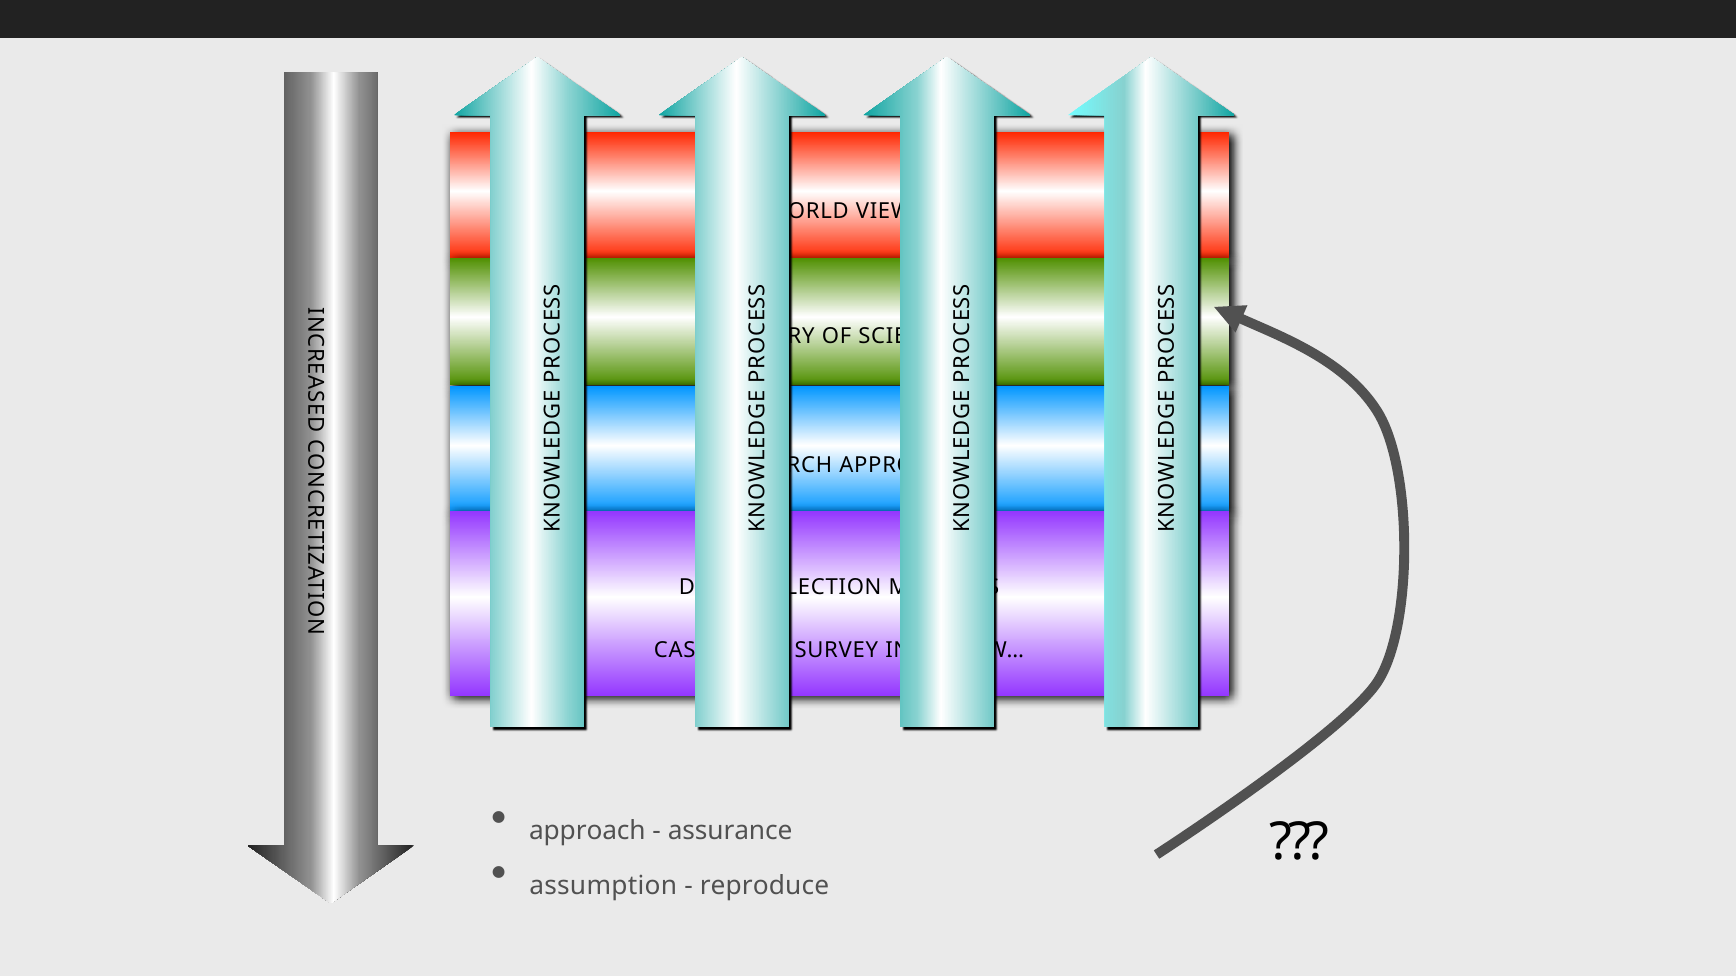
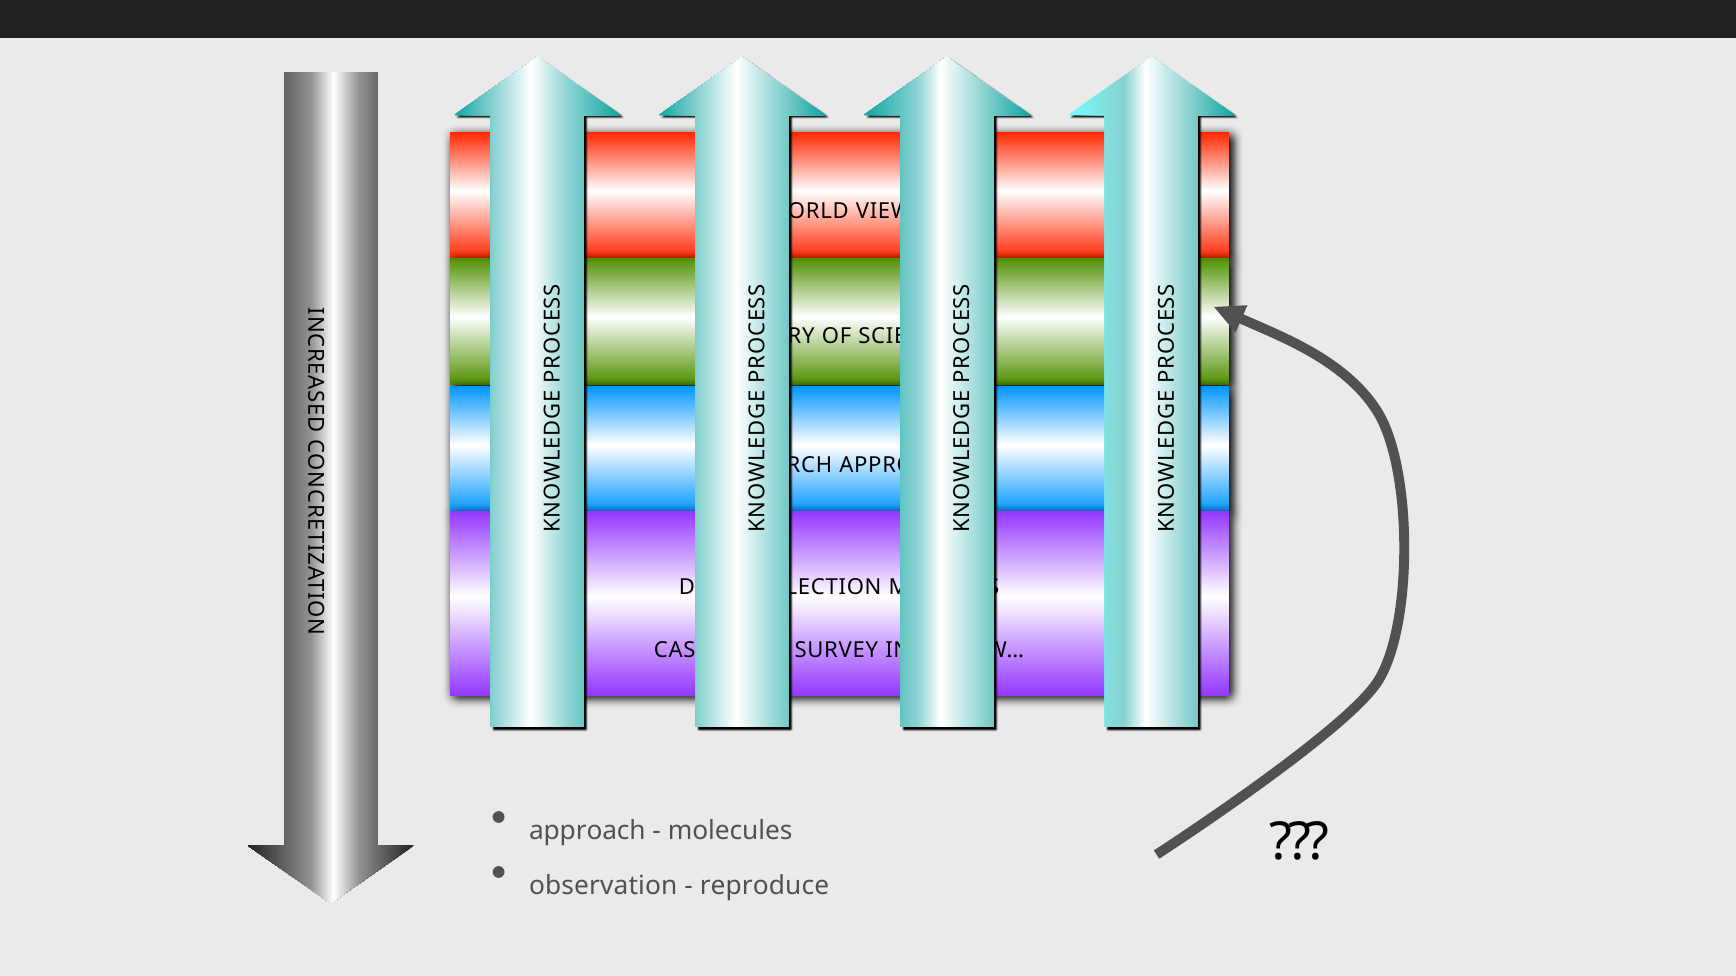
assurance: assurance -> molecules (730, 831)
assumption: assumption -> observation (603, 886)
